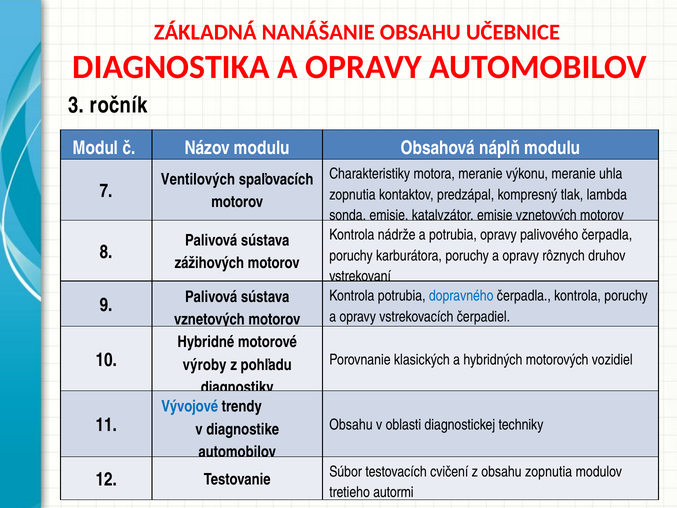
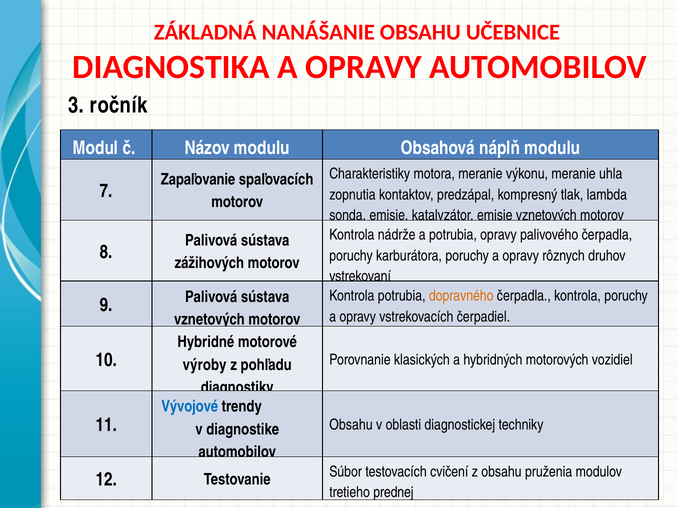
Ventilových: Ventilových -> Zapaľovanie (198, 179)
dopravného colour: blue -> orange (461, 296)
obsahu zopnutia: zopnutia -> pruženia (549, 471)
autormi: autormi -> prednej (393, 492)
